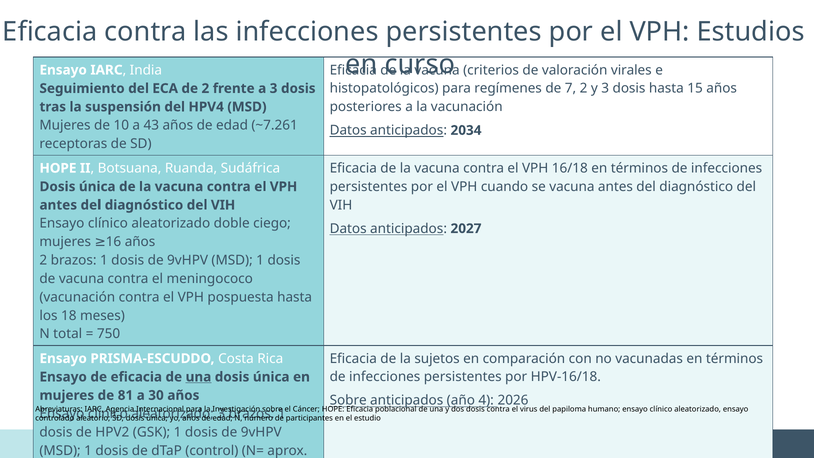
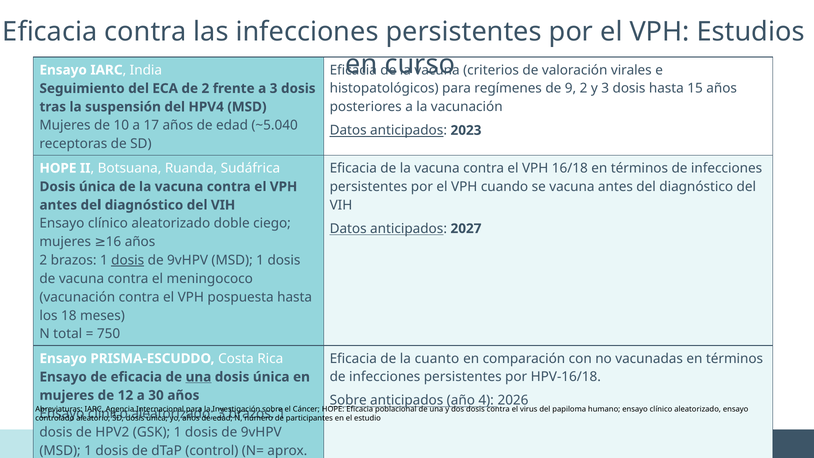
7: 7 -> 9 (571, 88)
43: 43 -> 17 (151, 125)
~7.261: ~7.261 -> ~5.040 (275, 125)
2034: 2034 -> 2023 (466, 130)
dosis underline: none -> present (128, 260)
sujetos: sujetos -> cuanto (437, 358)
81: 81 -> 12 (125, 395)
